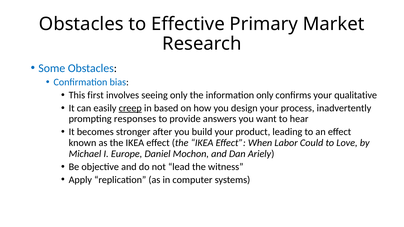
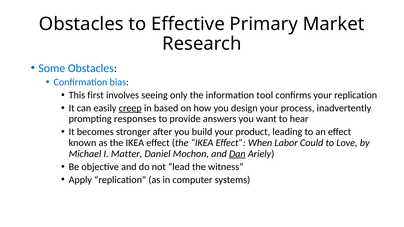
information only: only -> tool (265, 95)
your qualitative: qualitative -> replication (356, 95)
Europe: Europe -> Matter (127, 154)
Dan underline: none -> present (237, 154)
